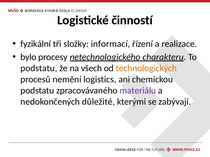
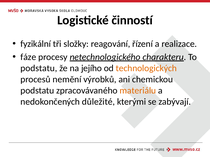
informací: informací -> reagování (111, 44)
bylo: bylo -> fáze (28, 57)
všech: všech -> jejího (92, 68)
logistics: logistics -> výrobků (100, 80)
materiálu colour: purple -> orange (138, 91)
